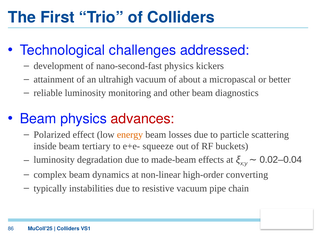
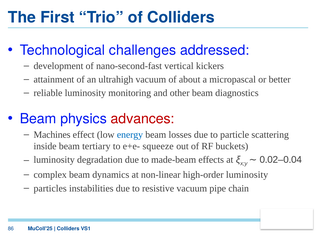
nano-second-fast physics: physics -> vertical (179, 66)
Polarized: Polarized -> Machines (52, 135)
energy colour: orange -> blue (130, 135)
high-order converting: converting -> luminosity (247, 175)
typically: typically -> particles (50, 188)
